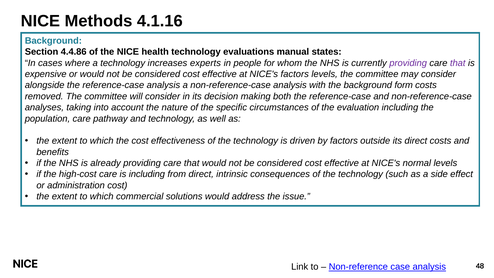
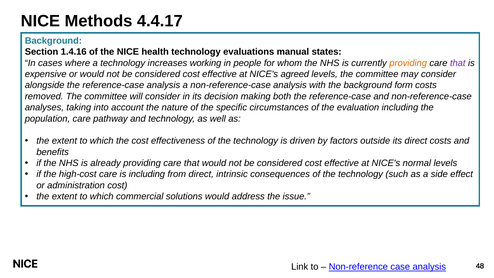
4.1.16: 4.1.16 -> 4.4.17 (160, 21)
4.4.86: 4.4.86 -> 1.4.16 (74, 52)
experts: experts -> working (206, 63)
providing colour: purple -> orange (408, 63)
NICE's factors: factors -> agreed (295, 74)
